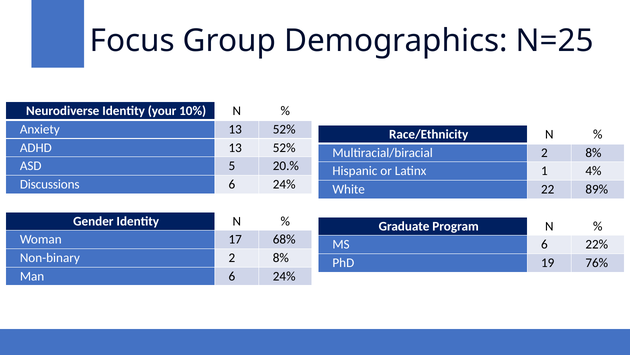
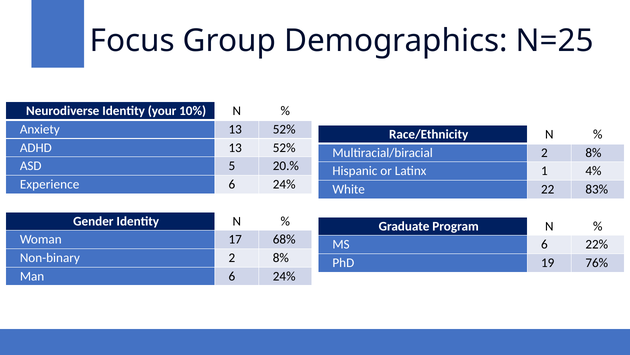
Discussions: Discussions -> Experience (50, 184)
89%: 89% -> 83% (597, 189)
